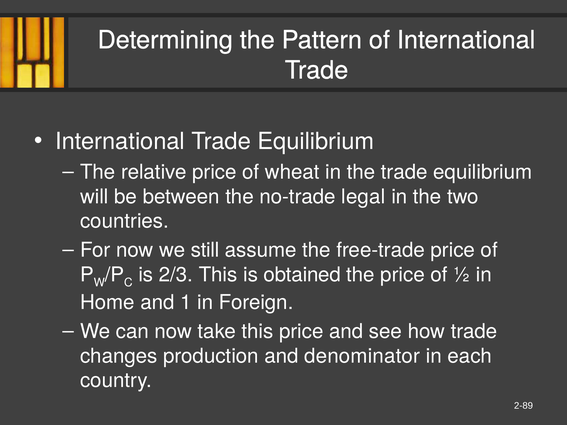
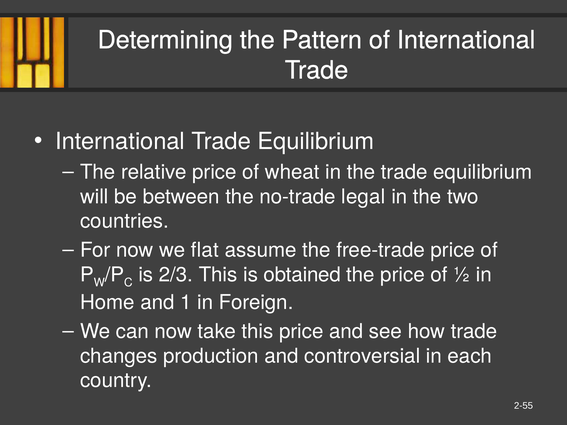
still: still -> flat (205, 250)
denominator: denominator -> controversial (362, 356)
2-89: 2-89 -> 2-55 (524, 406)
